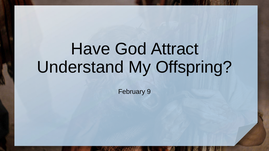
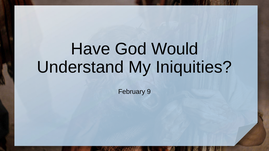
Attract: Attract -> Would (175, 49)
Offspring: Offspring -> Iniquities (194, 67)
